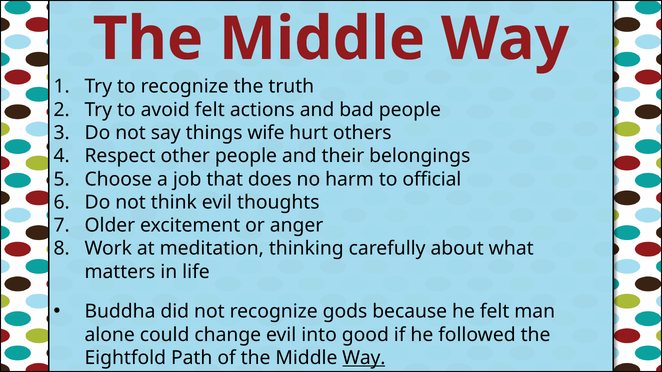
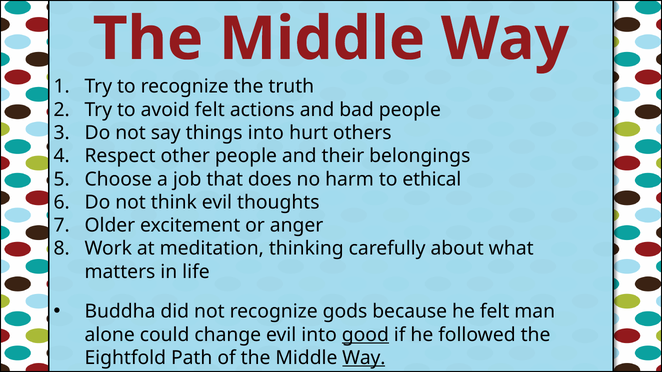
things wife: wife -> into (266, 133)
official: official -> ethical (432, 179)
good underline: none -> present (365, 335)
